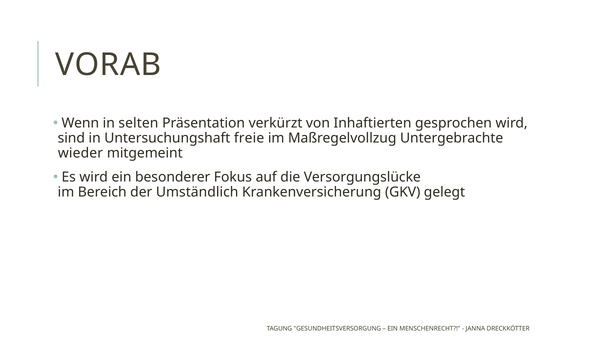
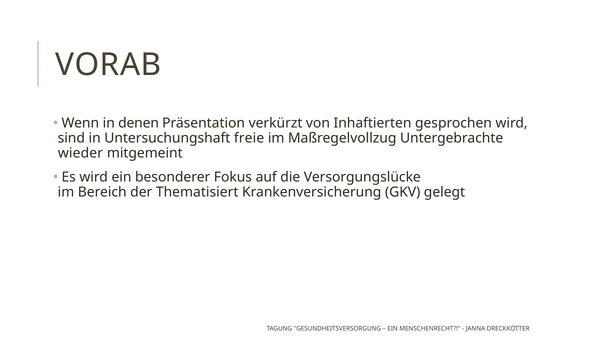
selten: selten -> denen (139, 123)
Umständlich: Umständlich -> Thematisiert (197, 192)
